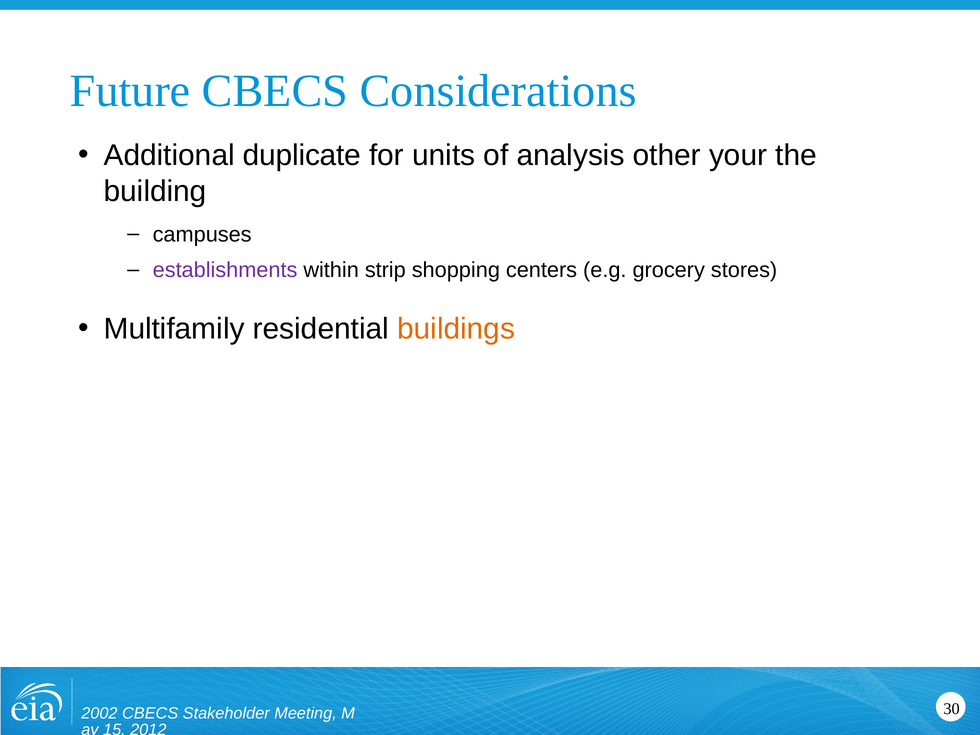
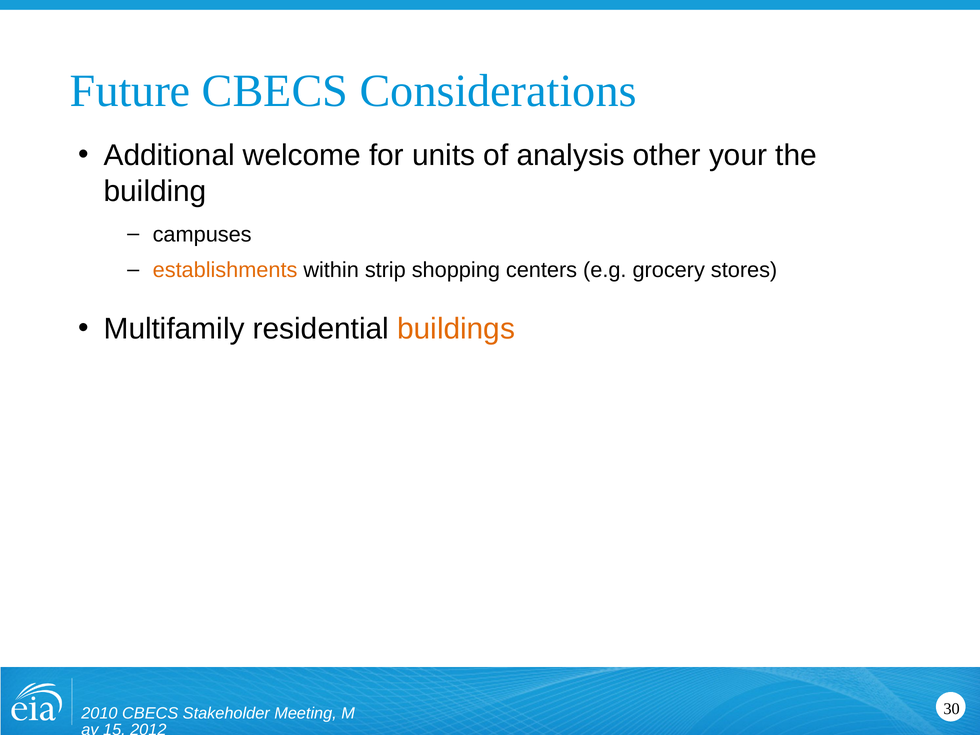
duplicate: duplicate -> welcome (302, 155)
establishments colour: purple -> orange (225, 270)
2002: 2002 -> 2010 (99, 714)
